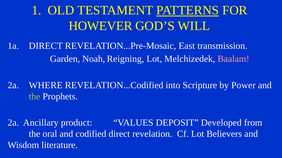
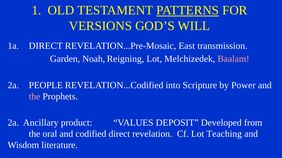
HOWEVER: HOWEVER -> VERSIONS (100, 26)
WHERE: WHERE -> PEOPLE (46, 85)
the colour: light green -> pink (35, 97)
Believers: Believers -> Teaching (224, 134)
